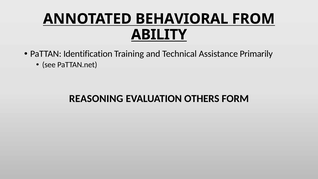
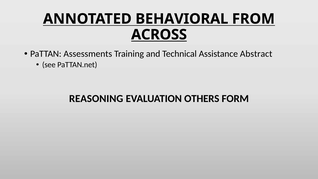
ABILITY: ABILITY -> ACROSS (159, 35)
Identification: Identification -> Assessments (88, 54)
Primarily: Primarily -> Abstract (256, 54)
